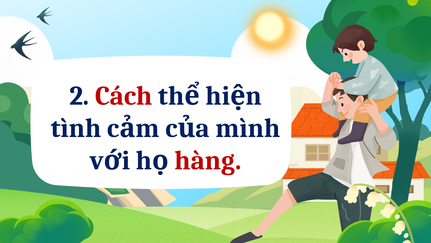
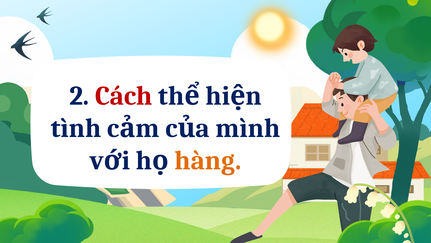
hàng colour: red -> orange (208, 160)
